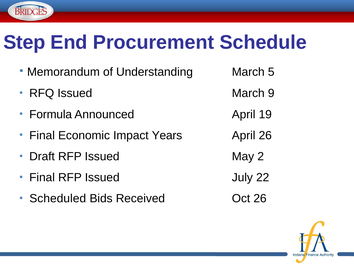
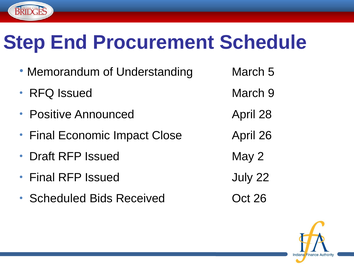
Formula: Formula -> Positive (51, 114)
19: 19 -> 28 (265, 114)
Years: Years -> Close (167, 135)
